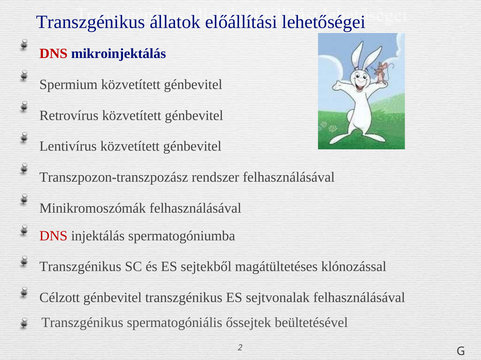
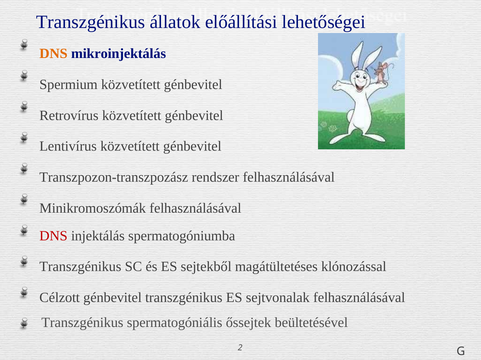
DNS colour: red -> orange (53, 54)
